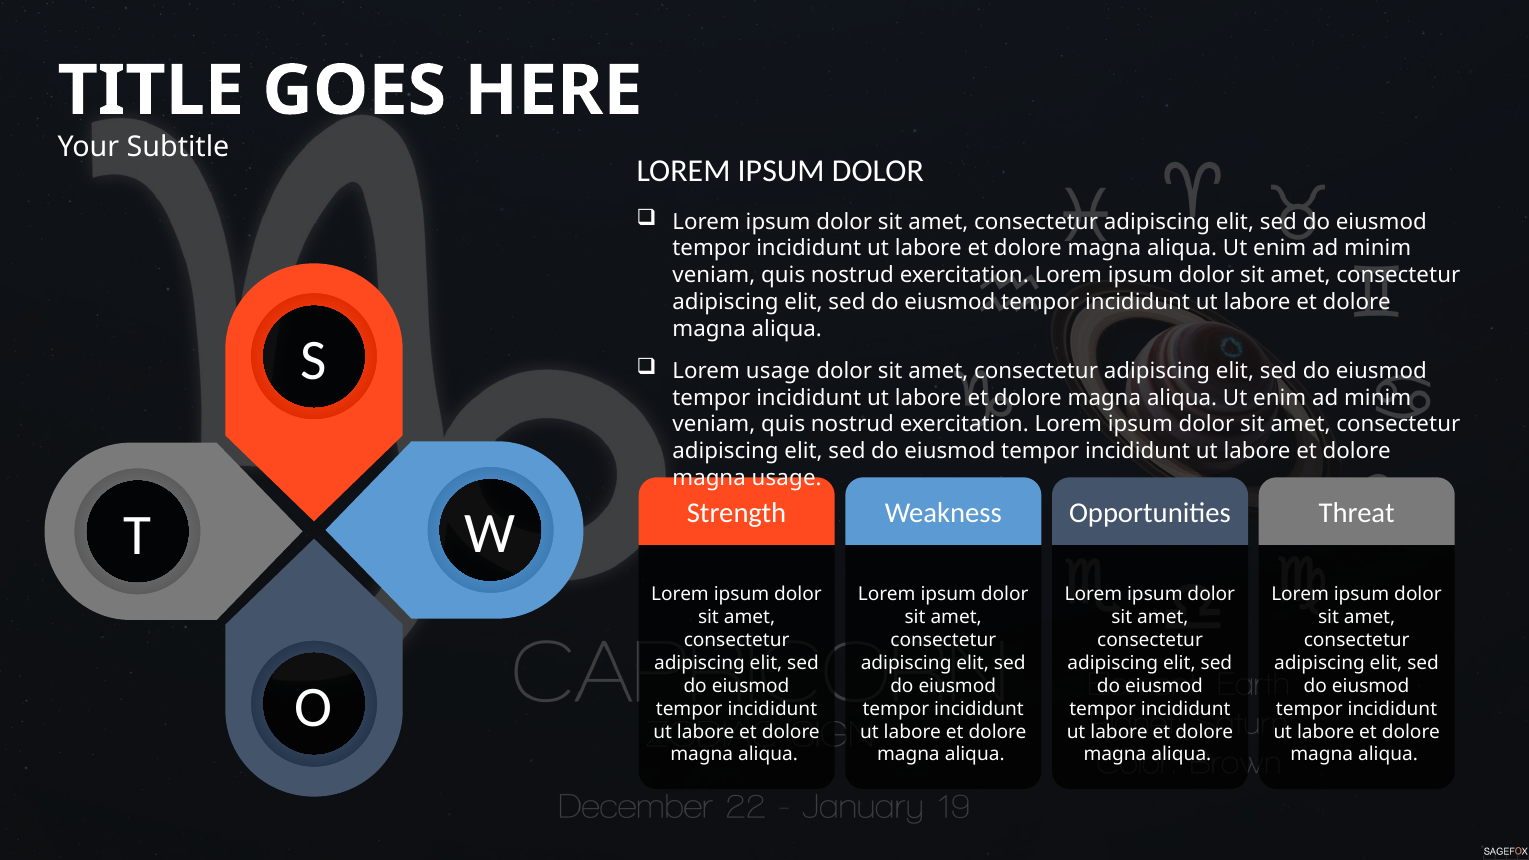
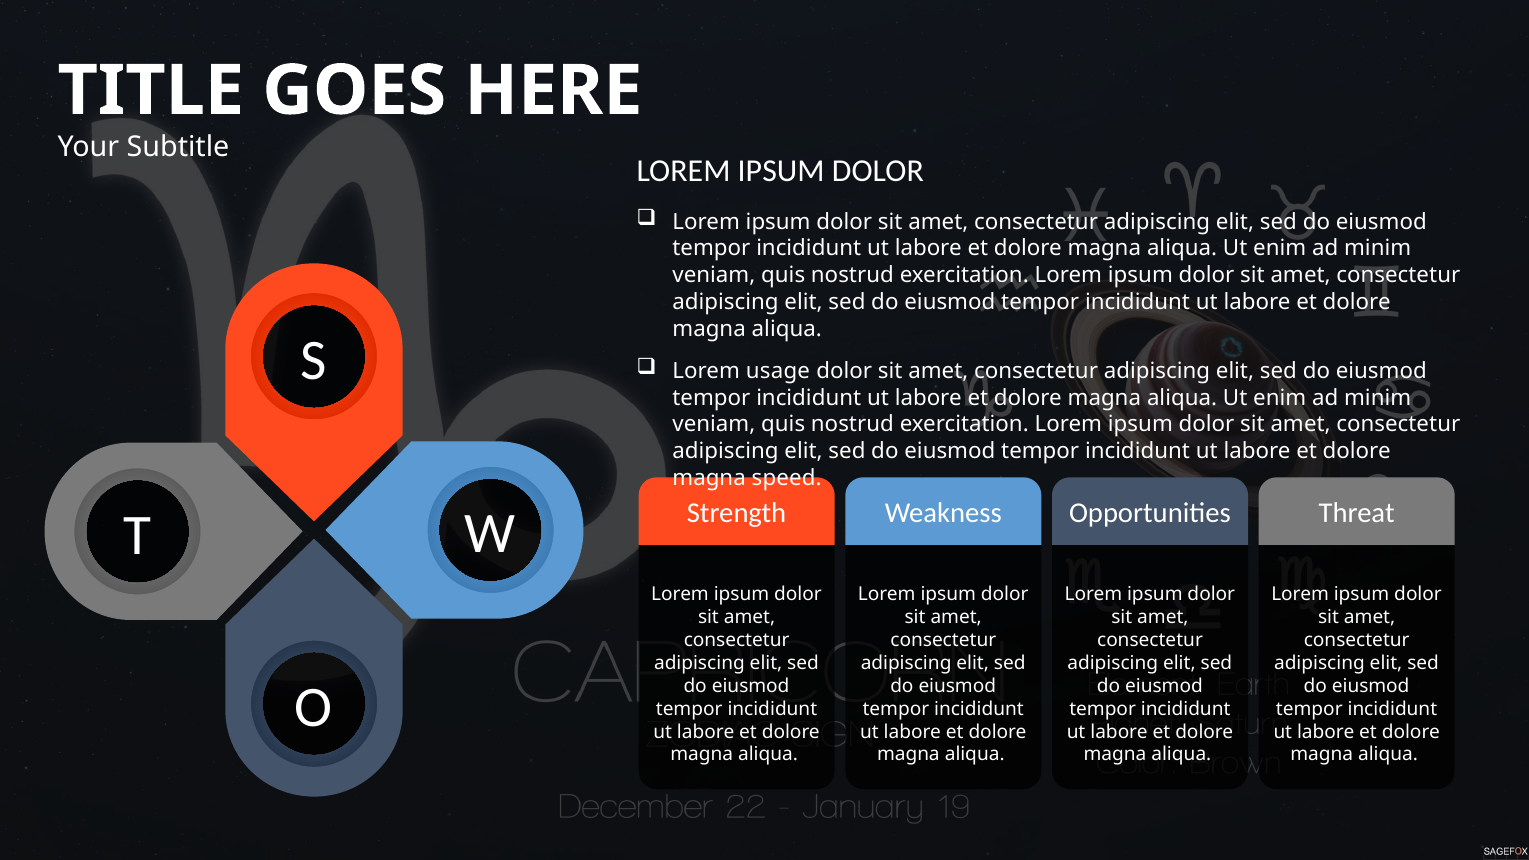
magna usage: usage -> speed (787, 478)
